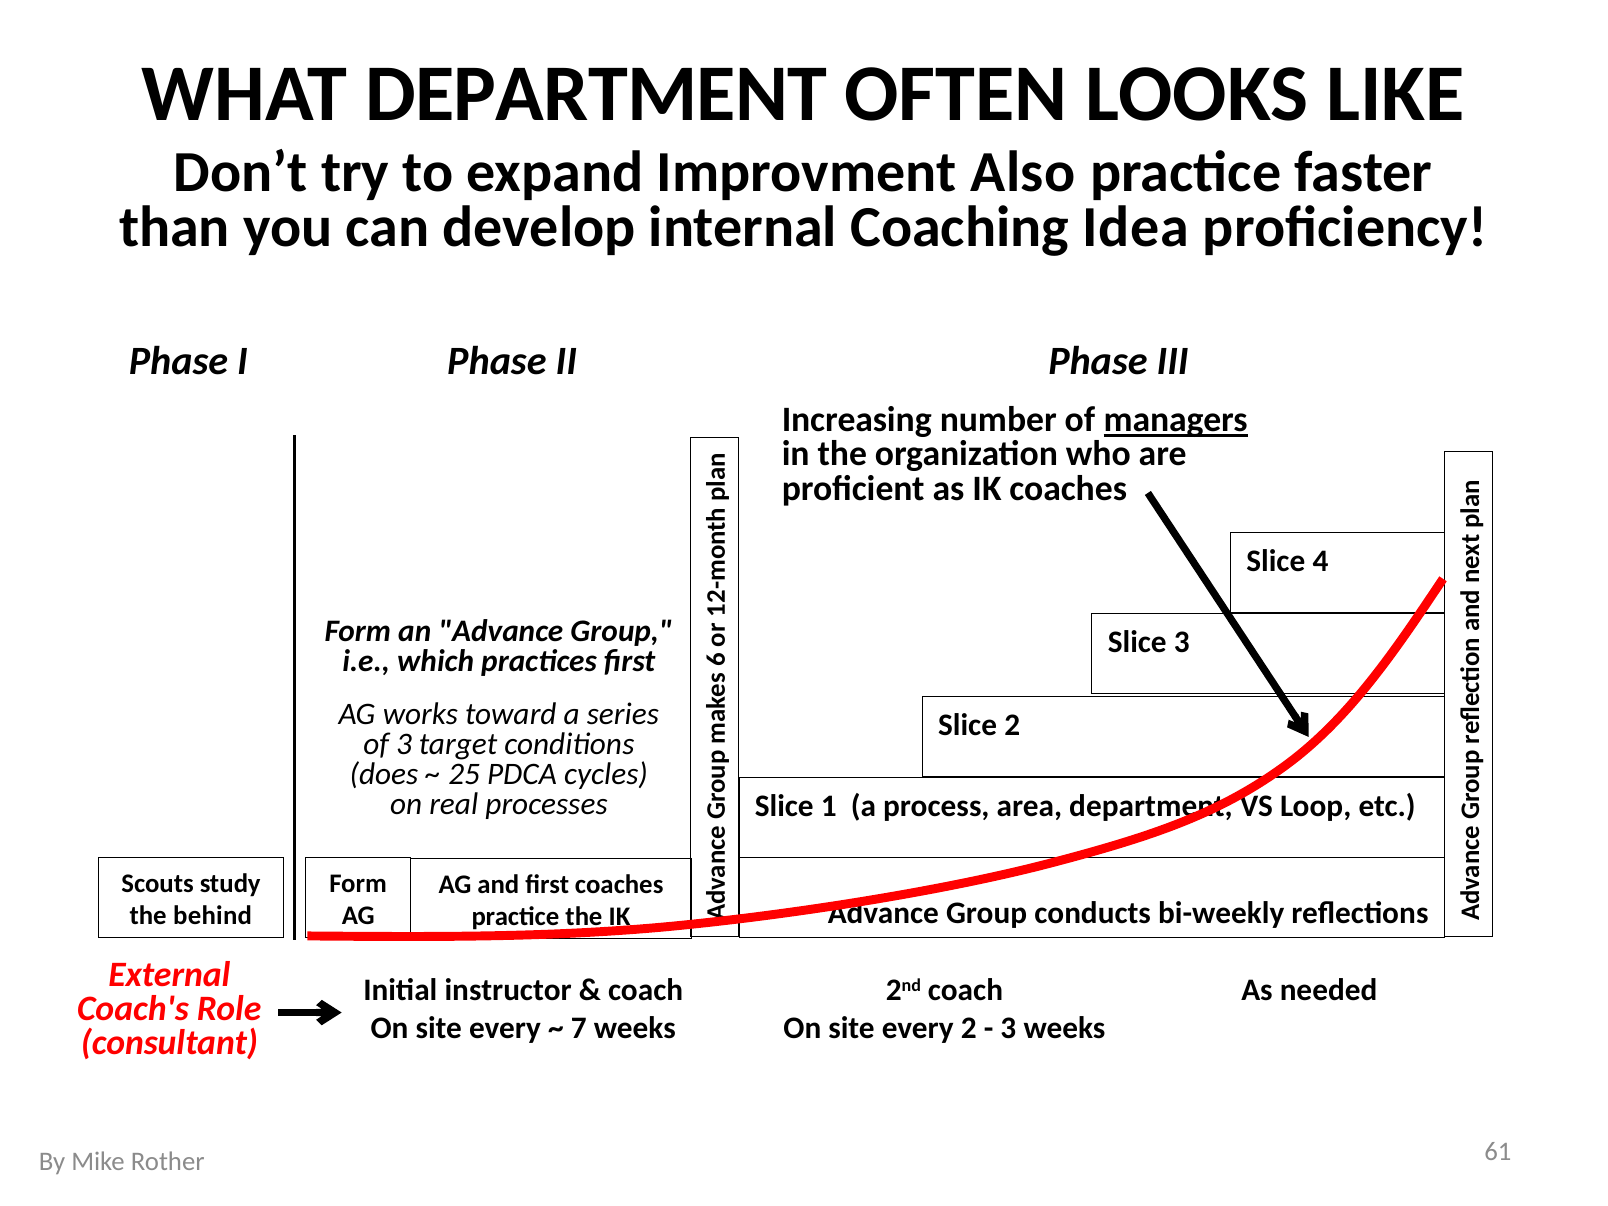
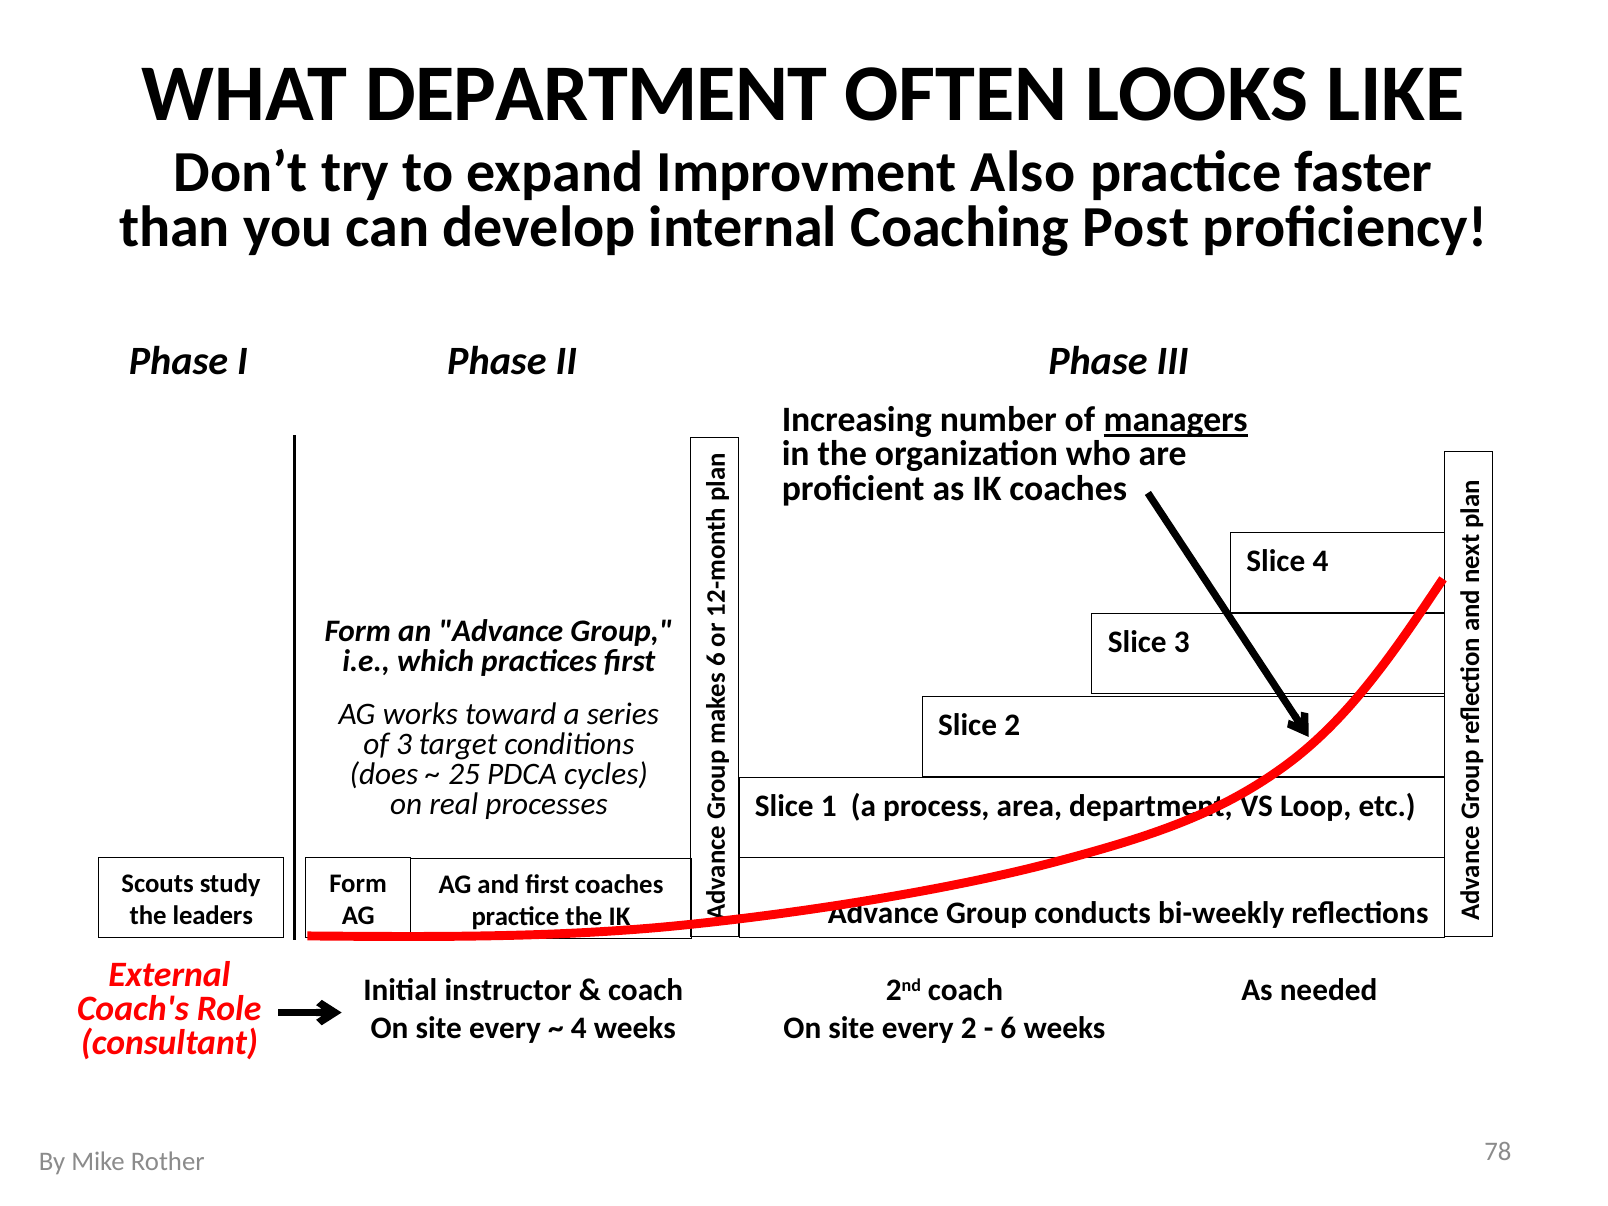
Idea: Idea -> Post (1136, 228)
behind: behind -> leaders (213, 916)
7: 7 -> 4 (579, 1028)
3: 3 -> 6 (1008, 1028)
61: 61 -> 78 (1498, 1151)
